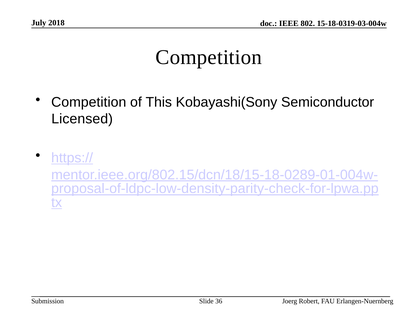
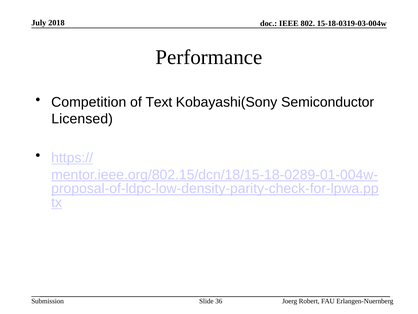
Competition: Competition -> Performance (209, 57)
This: This -> Text (159, 102)
